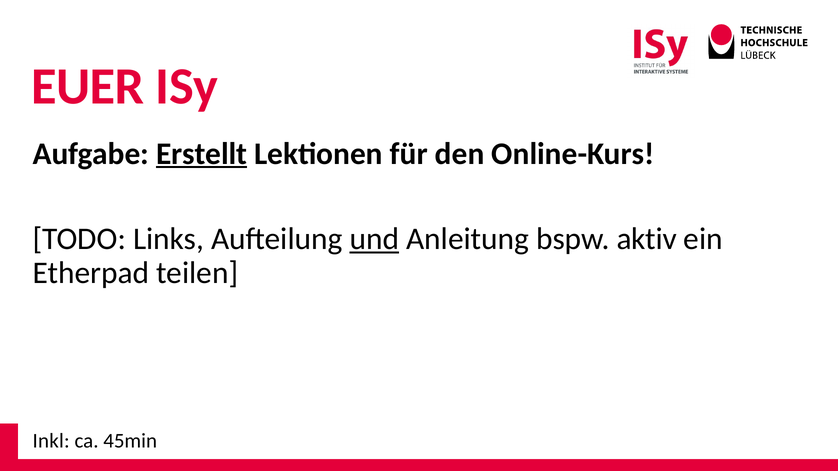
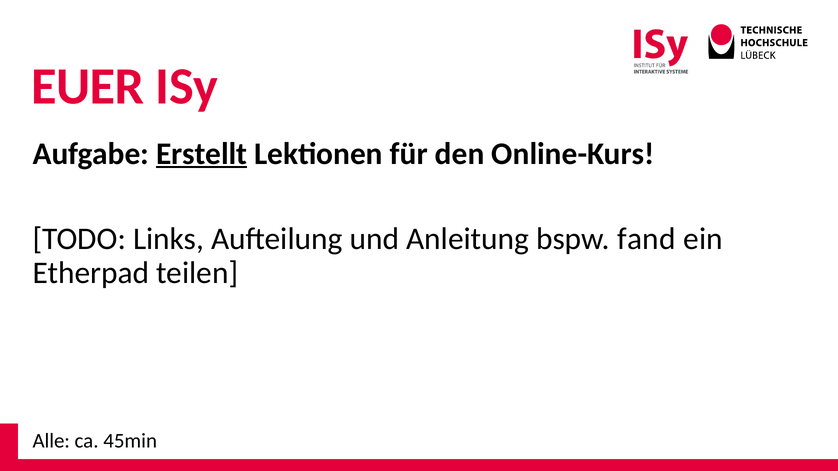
und underline: present -> none (374, 239)
aktiv: aktiv -> fand (646, 239)
Inkl: Inkl -> Alle (51, 441)
